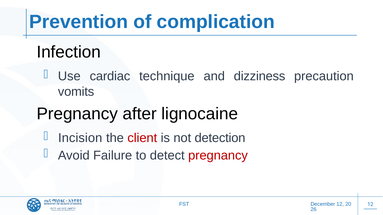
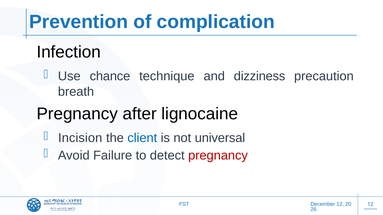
cardiac: cardiac -> chance (110, 76)
vomits: vomits -> breath (76, 92)
client colour: red -> blue (142, 138)
detection: detection -> universal (220, 138)
